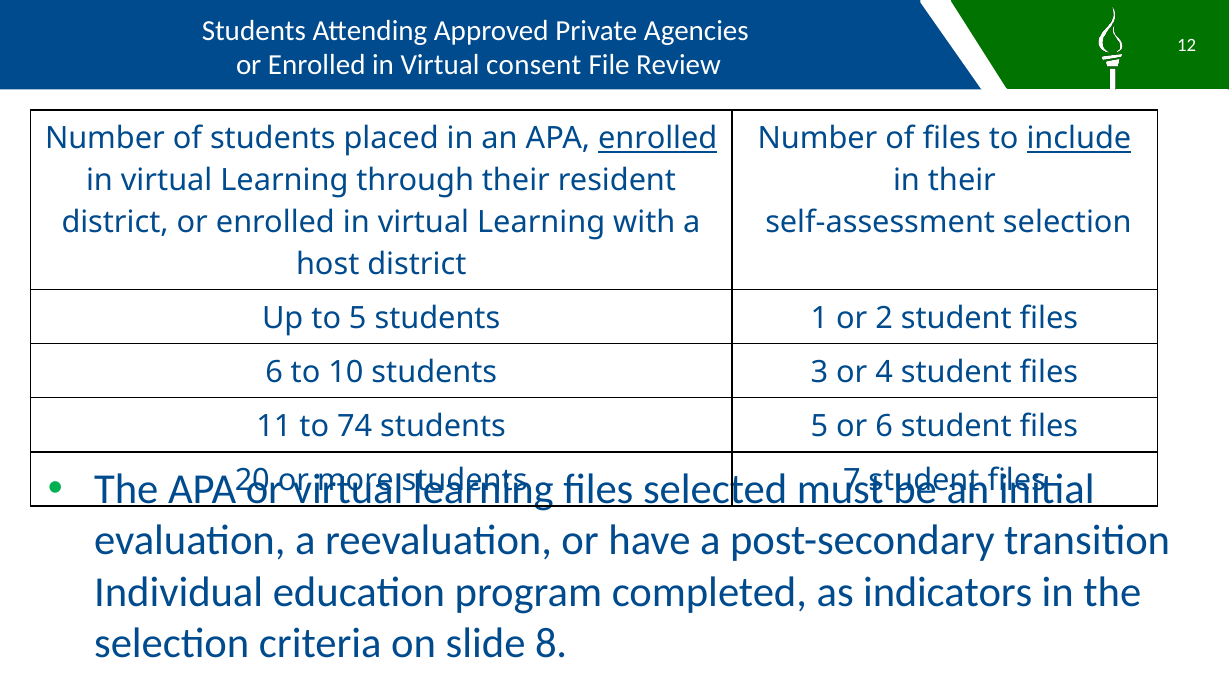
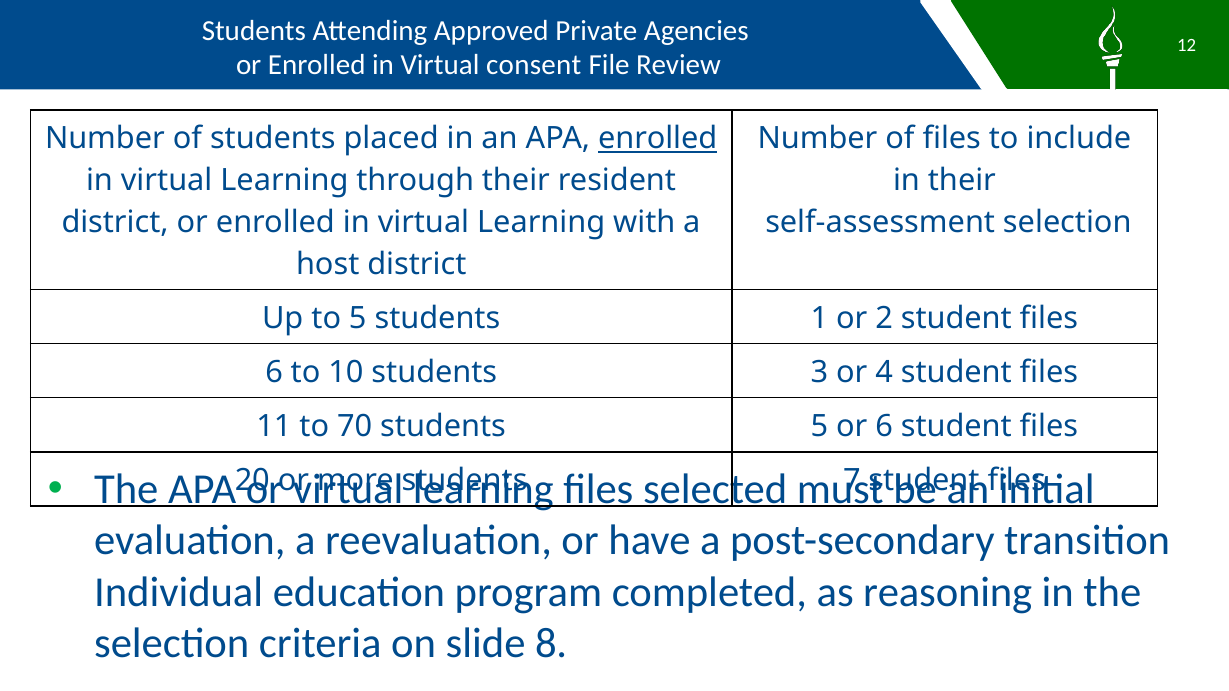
include underline: present -> none (1079, 139)
74: 74 -> 70 (355, 427)
indicators: indicators -> reasoning (948, 592)
